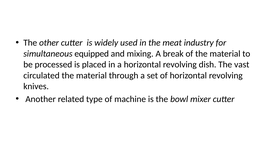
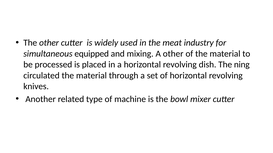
A break: break -> other (173, 54)
vast: vast -> ning (242, 65)
